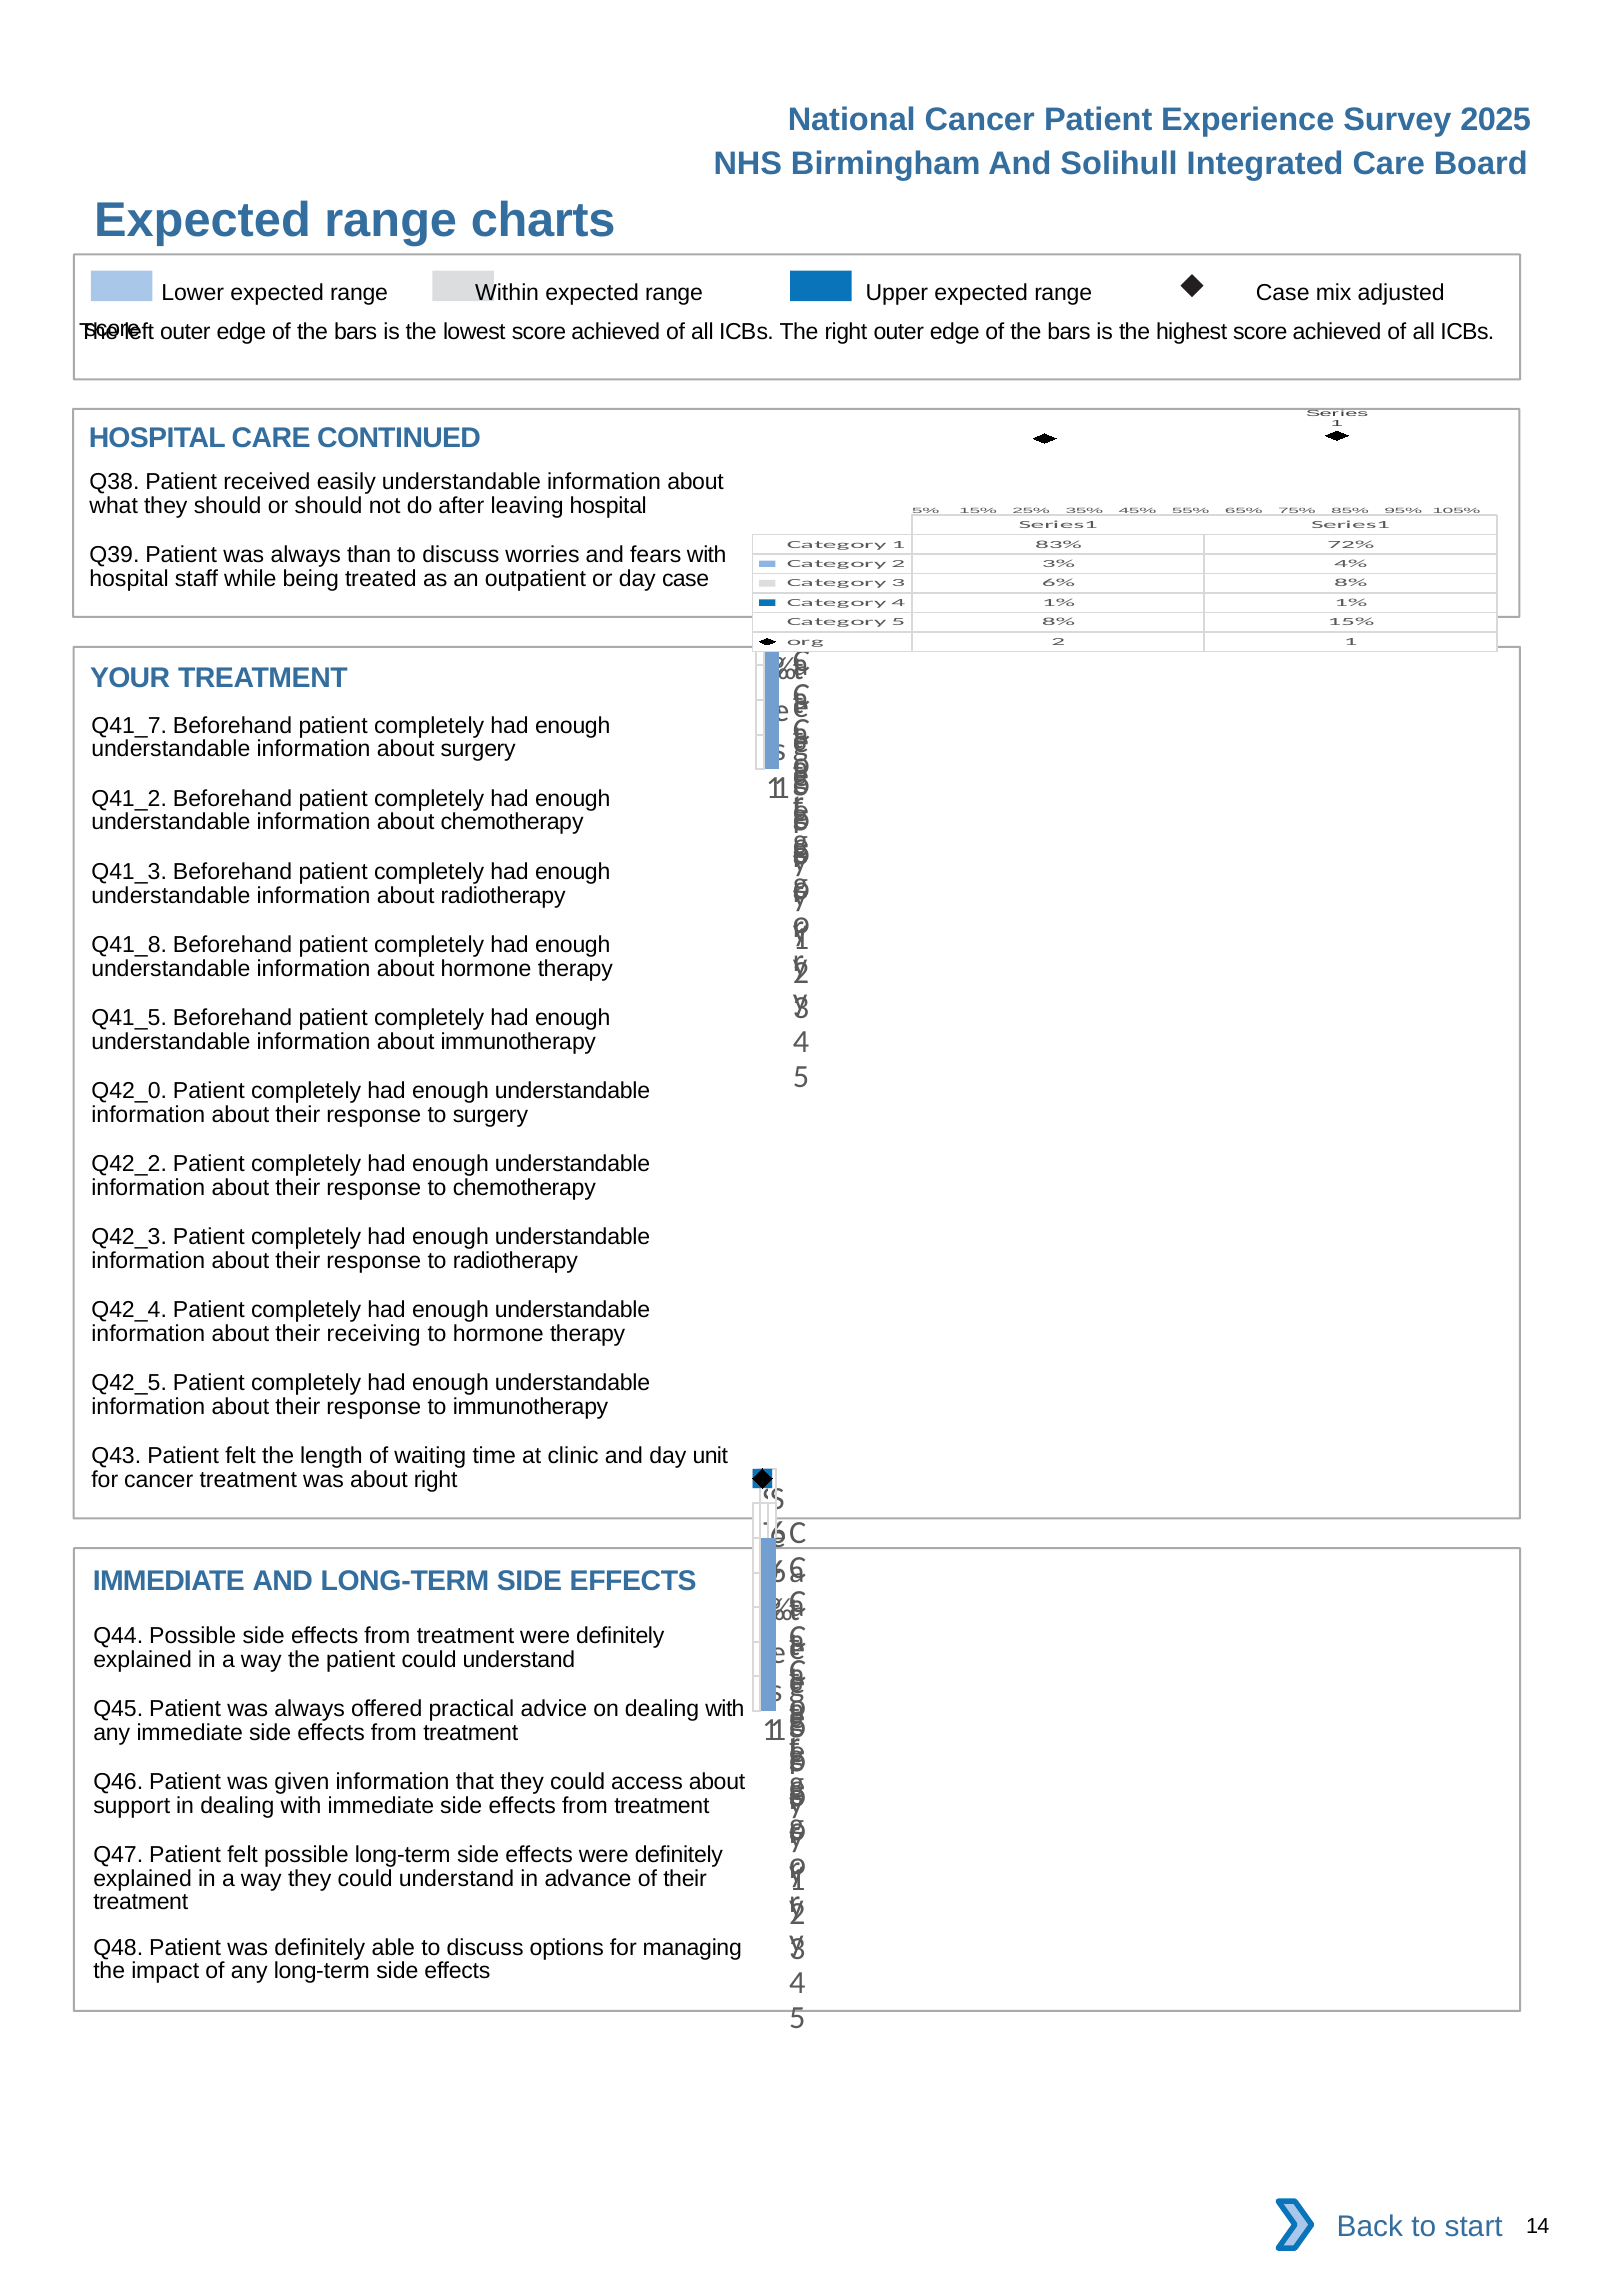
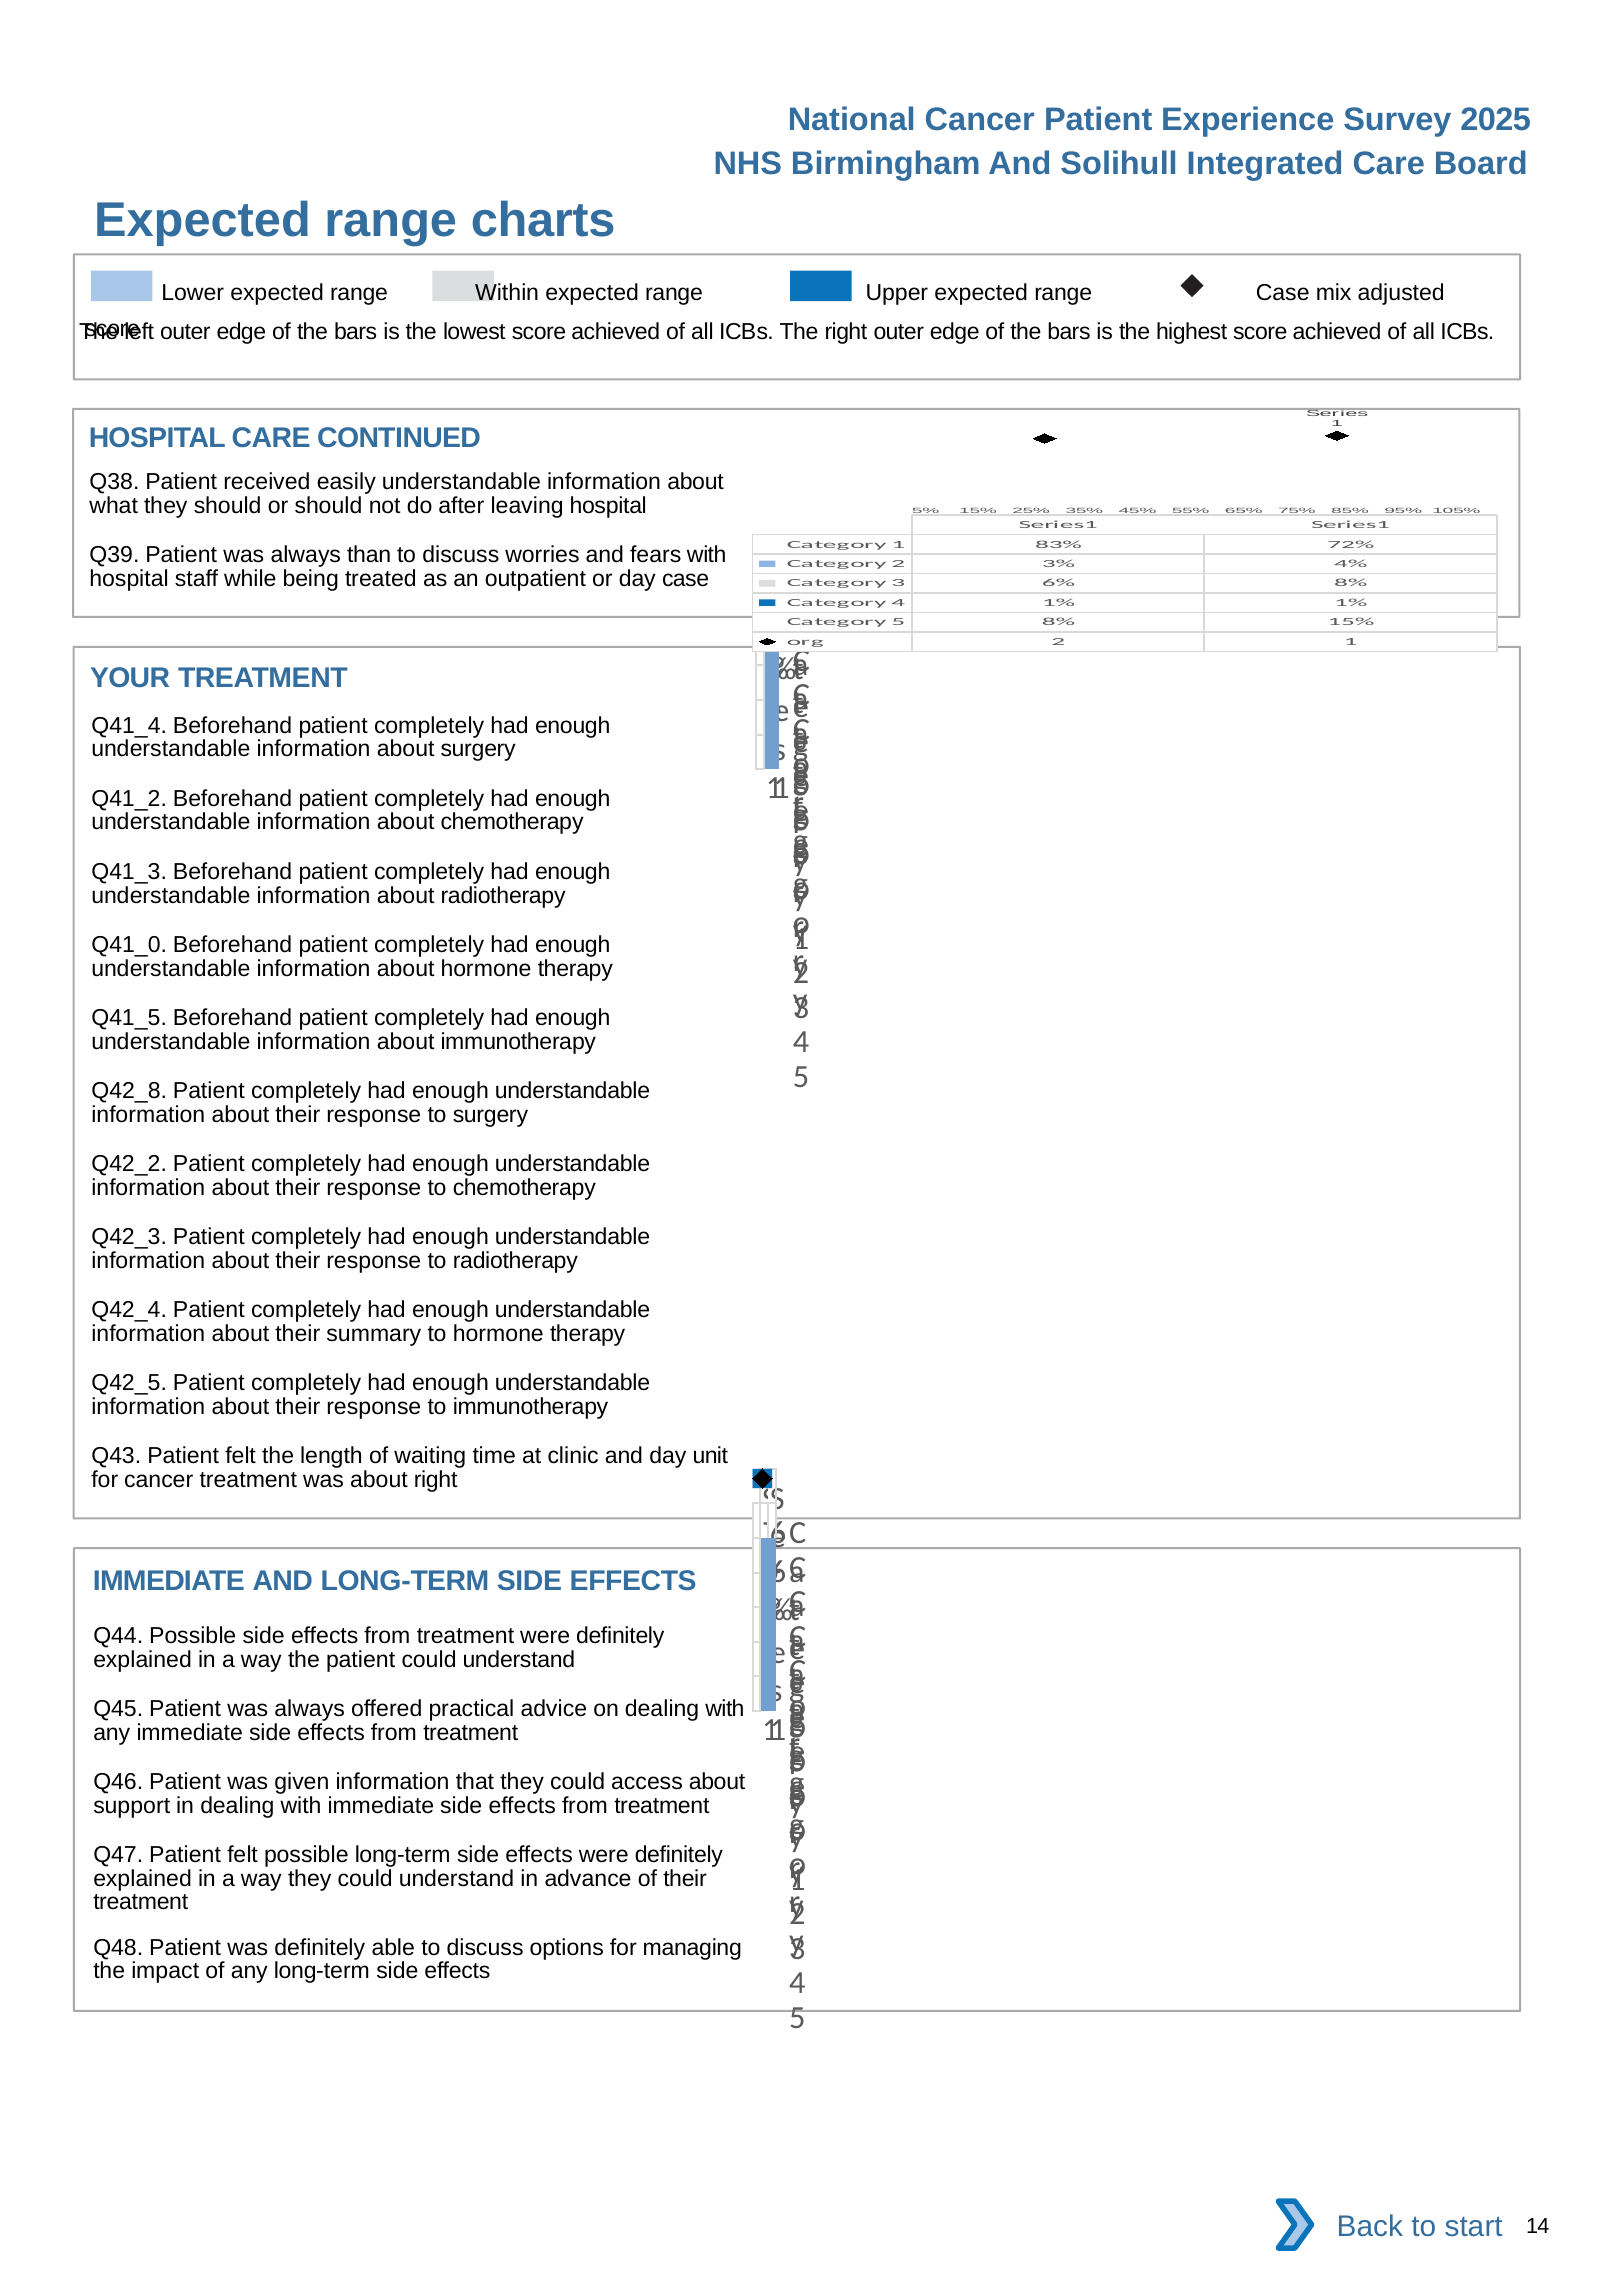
Q41_7: Q41_7 -> Q41_4 (129, 726)
Q41_8: Q41_8 -> Q41_0 (129, 945)
Q42_0: Q42_0 -> Q42_8 (129, 1091)
receiving: receiving -> summary (374, 1333)
